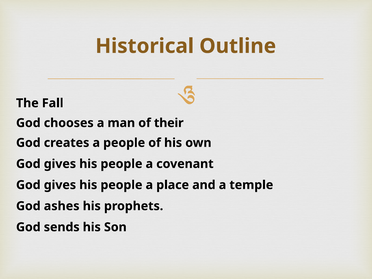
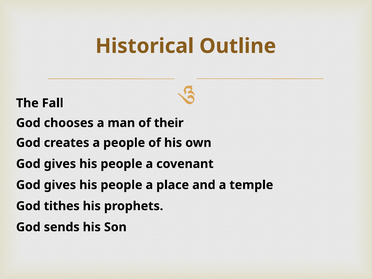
ashes: ashes -> tithes (62, 206)
